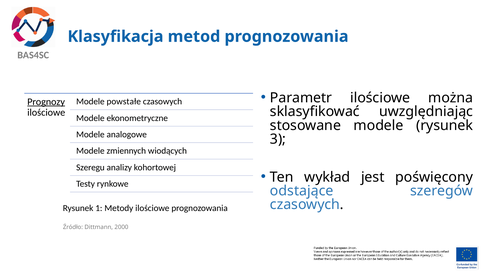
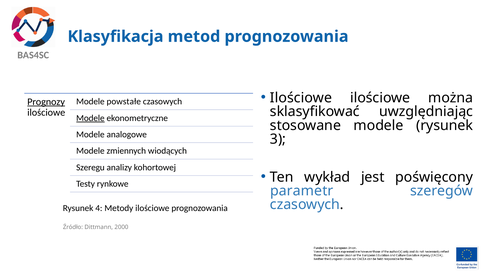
Parametr: Parametr -> Ilościowe (301, 98)
Modele underline: none -> present (90, 118)
odstające: odstające -> parametr (302, 191)
1: 1 -> 4 (99, 208)
